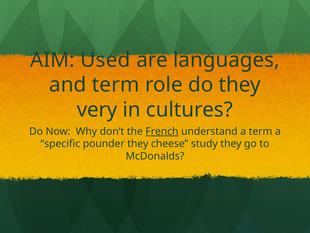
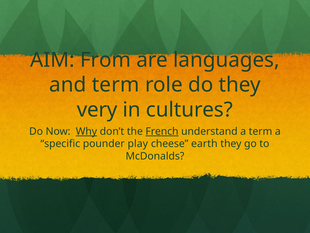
Used: Used -> From (106, 60)
Why underline: none -> present (86, 131)
pounder they: they -> play (138, 144)
study: study -> earth (204, 144)
